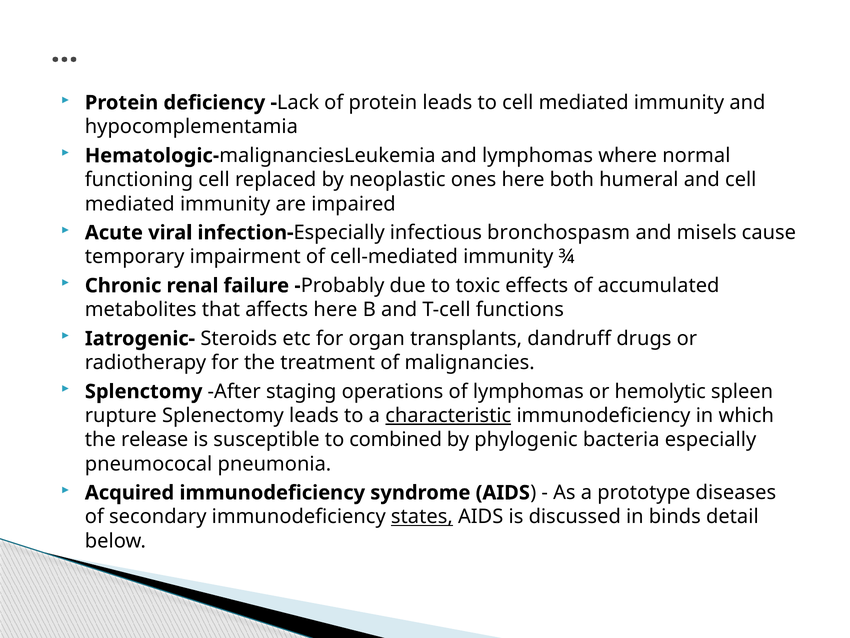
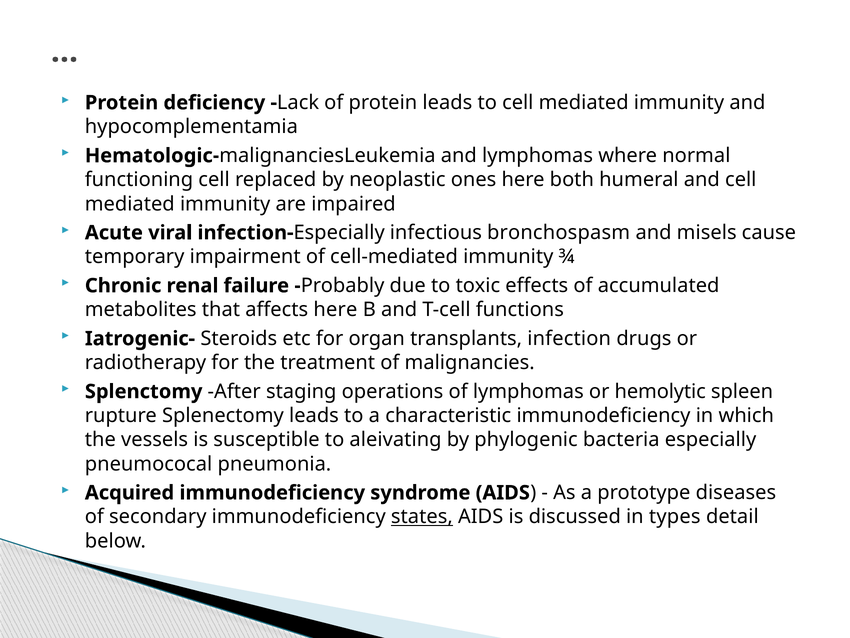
dandruff: dandruff -> infection (569, 338)
characteristic underline: present -> none (448, 415)
release: release -> vessels (155, 439)
combined: combined -> aleivating (396, 439)
binds: binds -> types (675, 516)
